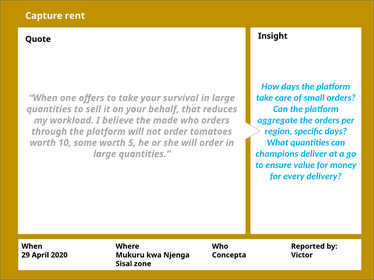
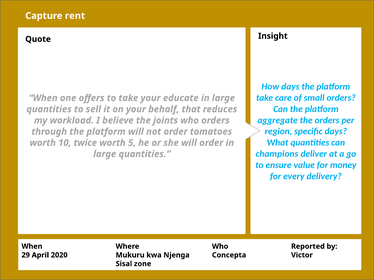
survival: survival -> educate (181, 98)
made: made -> joints (166, 121)
some: some -> twice (85, 143)
